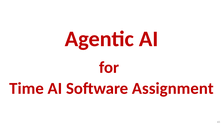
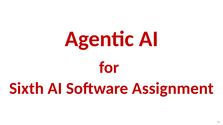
Time: Time -> Sixth (27, 89)
